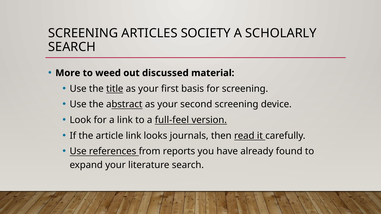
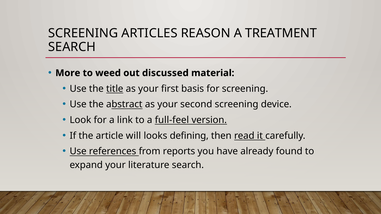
SOCIETY: SOCIETY -> REASON (206, 33)
SCHOLARLY: SCHOLARLY -> TREATMENT (281, 33)
article link: link -> will (133, 136)
journals: journals -> defining (189, 136)
